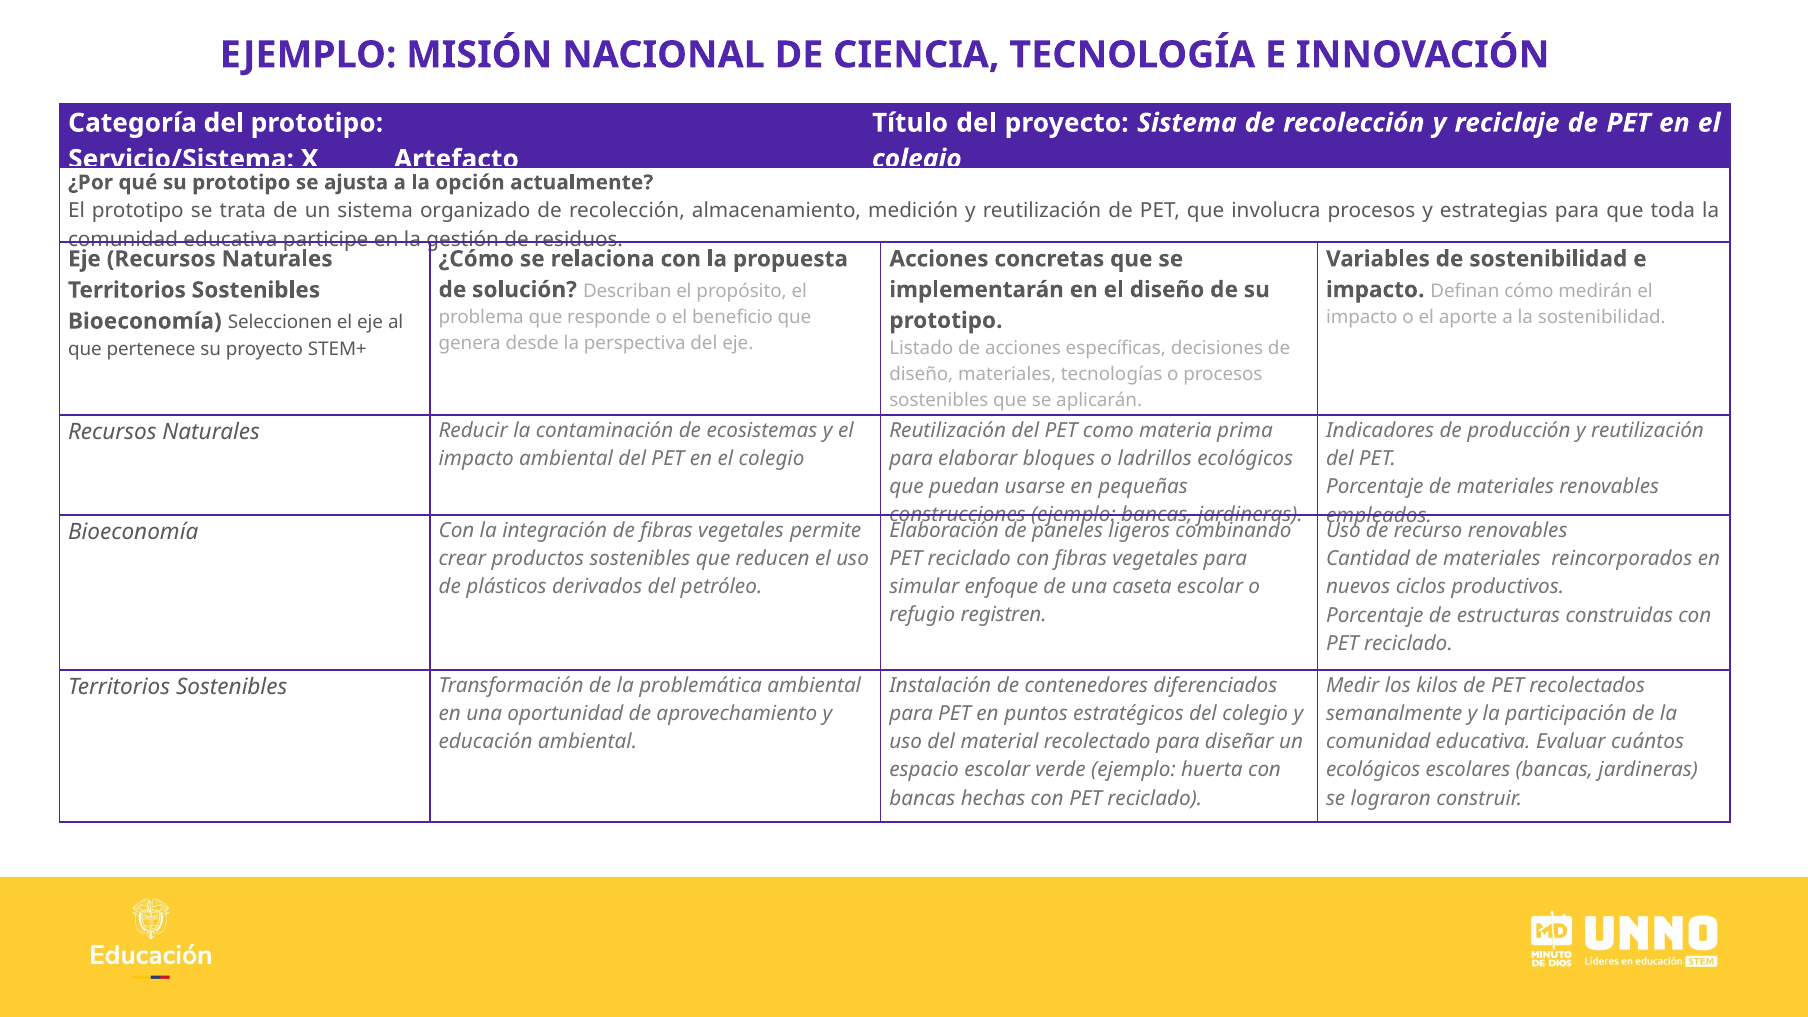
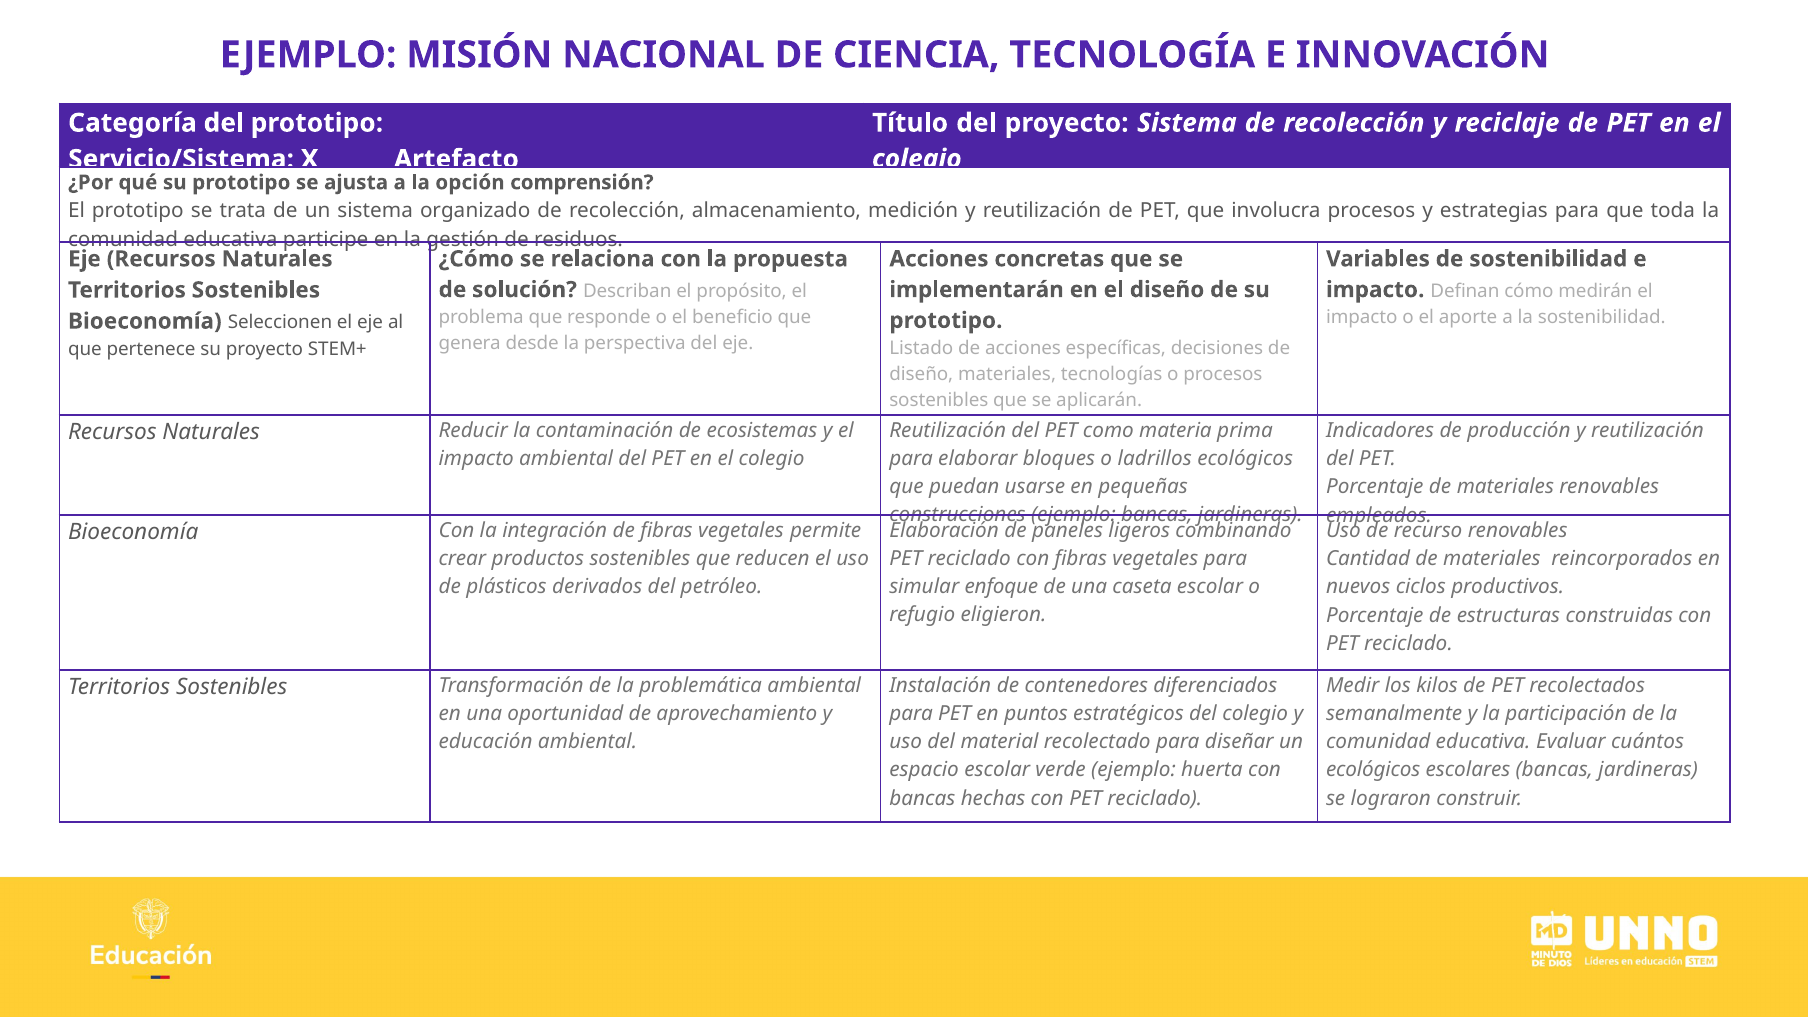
actualmente: actualmente -> comprensión (582, 182)
registren: registren -> eligieron (1003, 615)
